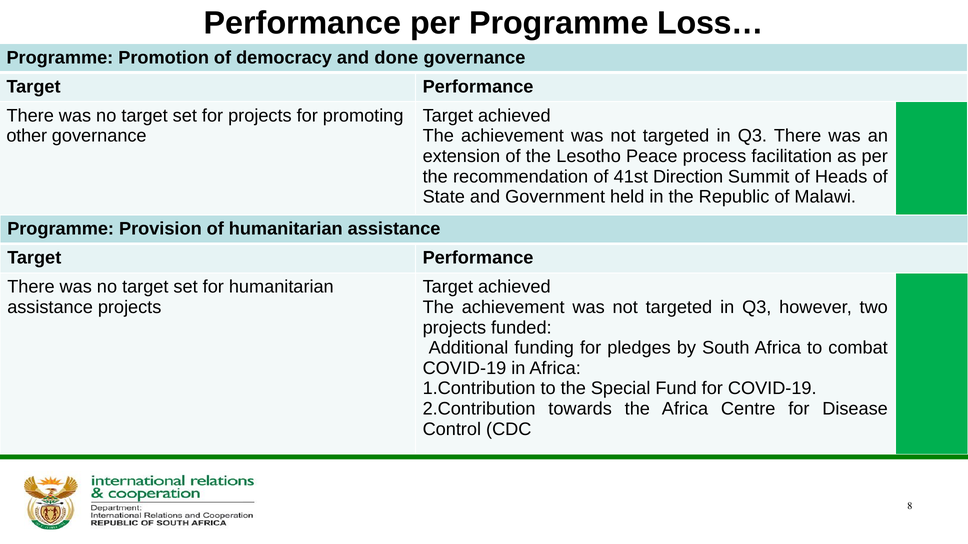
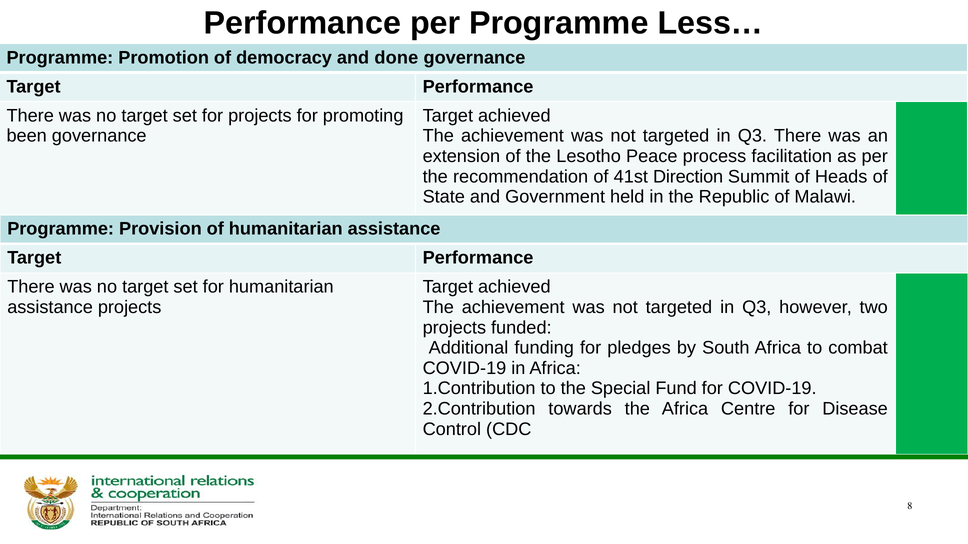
Loss…: Loss… -> Less… (710, 23)
other: other -> been (27, 136)
